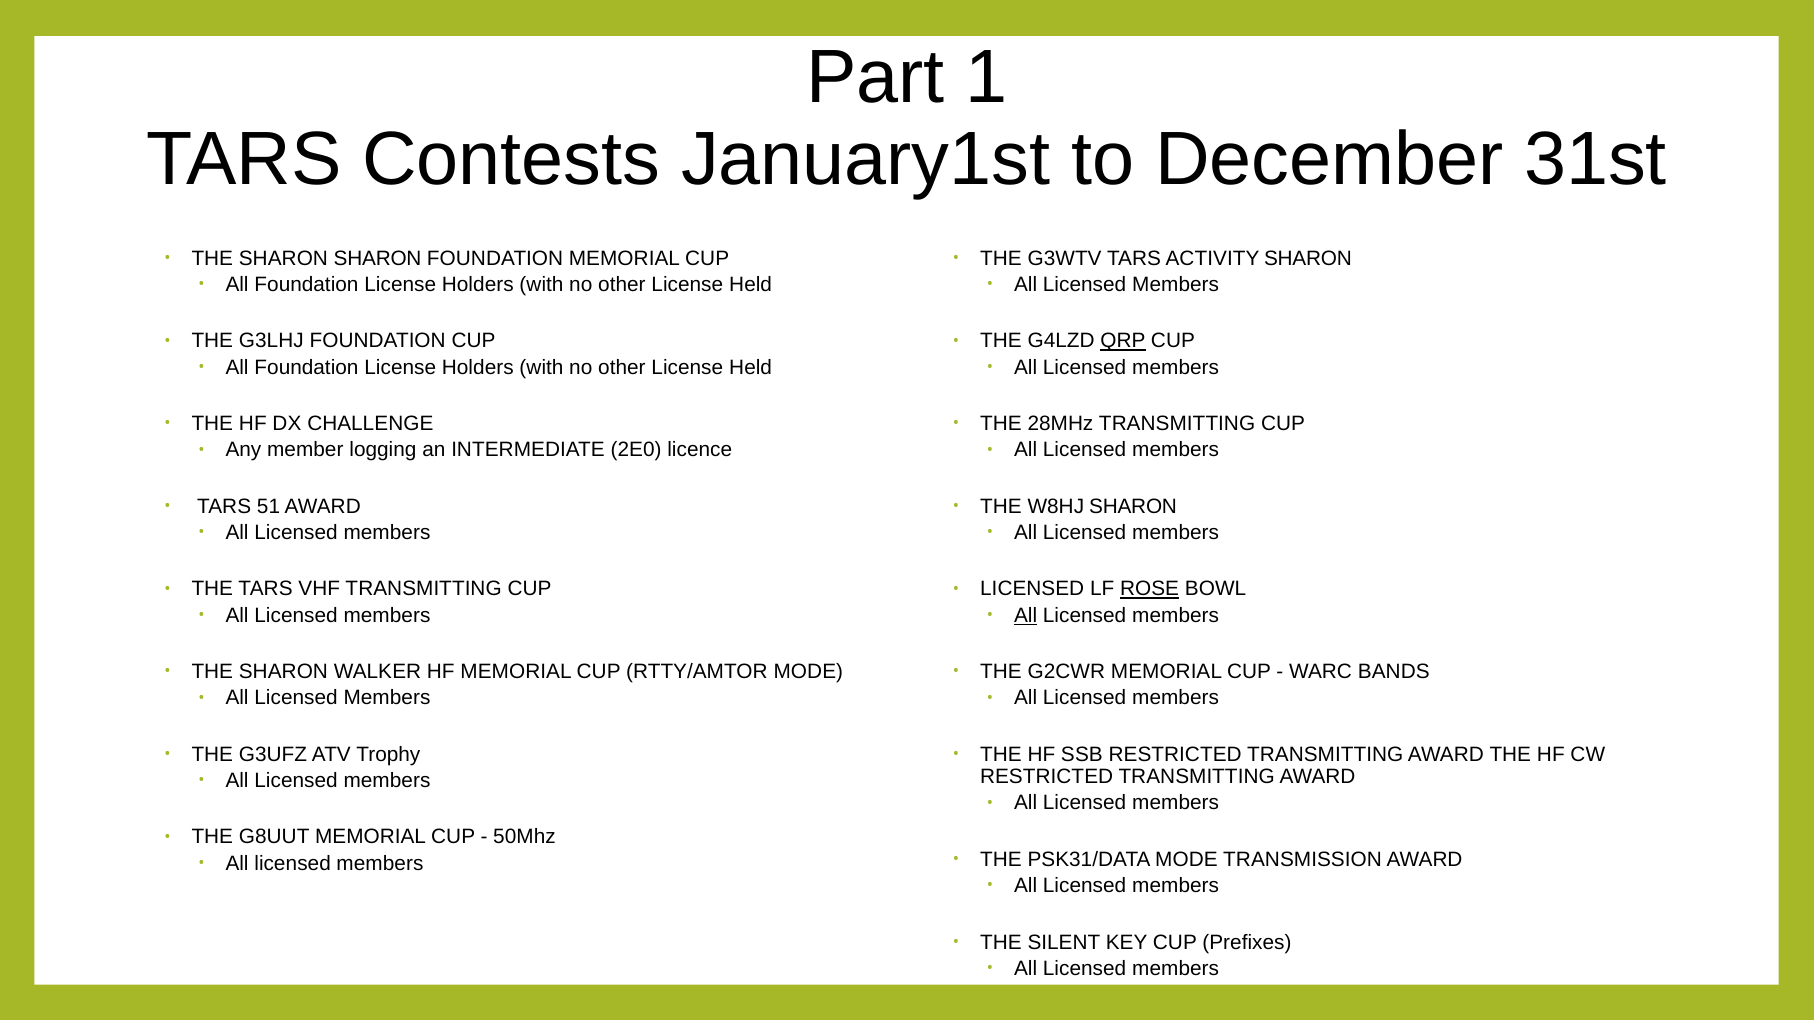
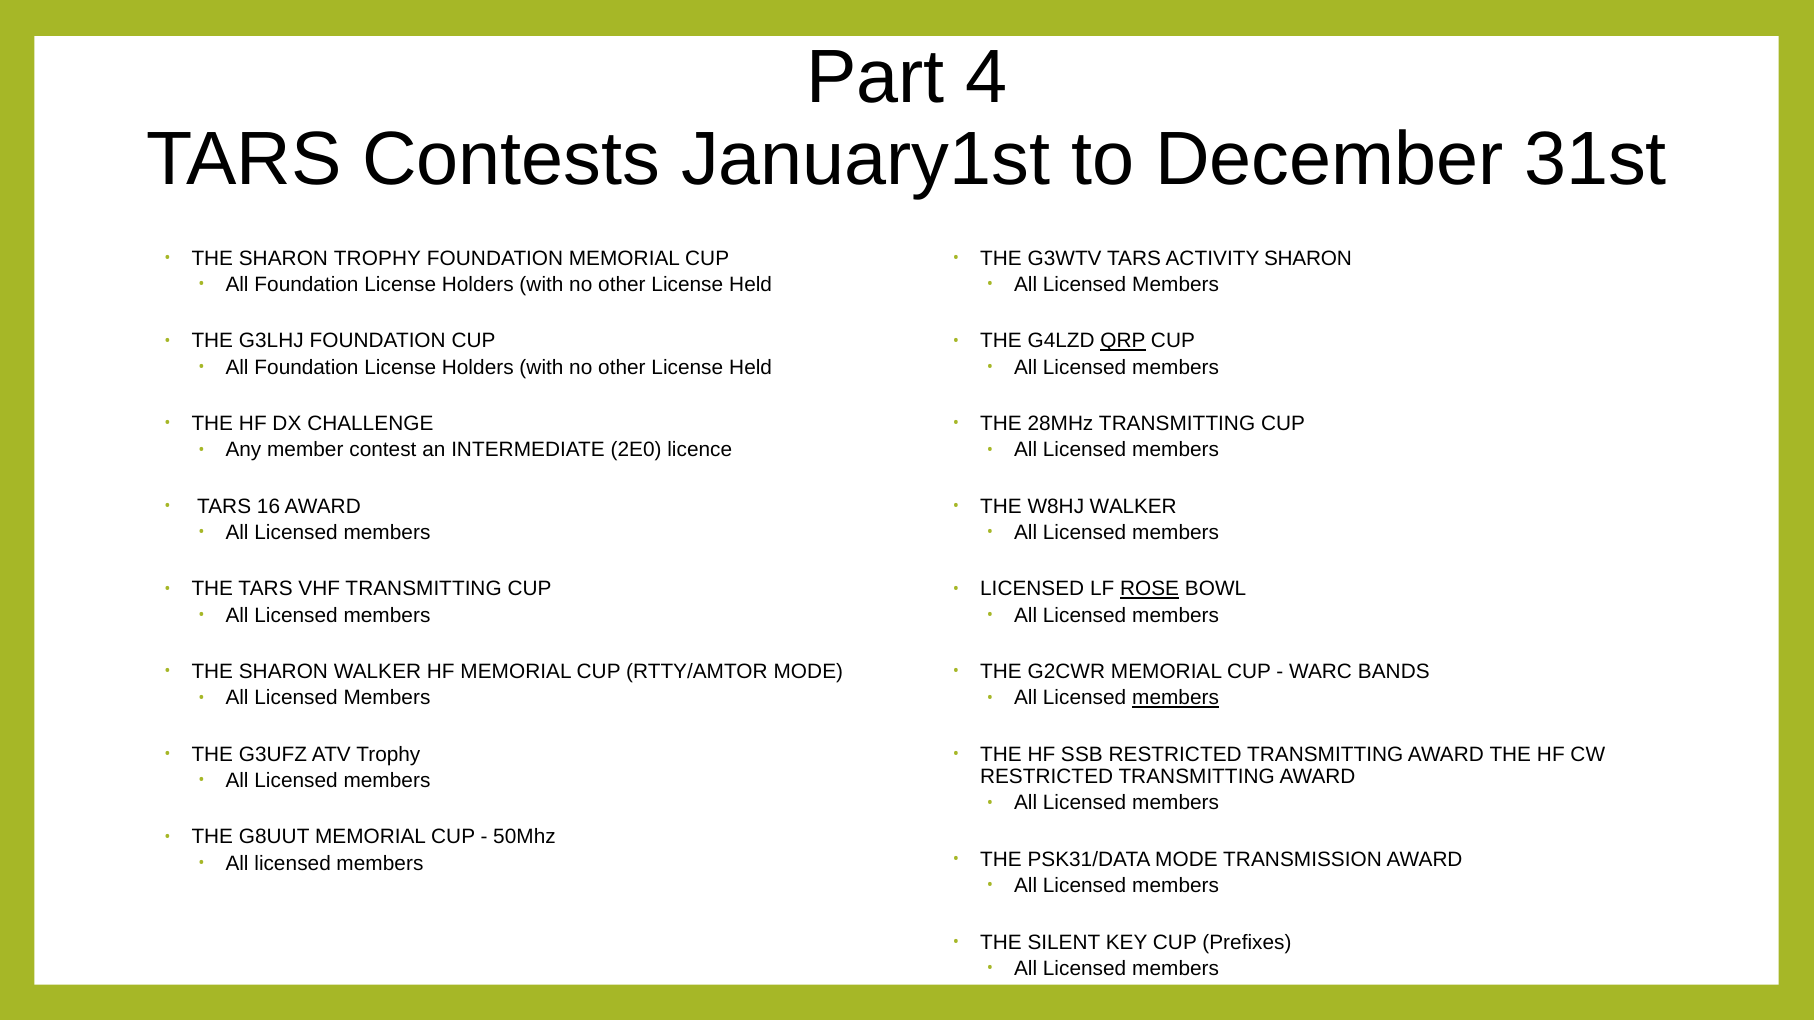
1: 1 -> 4 (987, 78)
SHARON SHARON: SHARON -> TROPHY (377, 258)
logging: logging -> contest (383, 450)
51: 51 -> 16 (269, 507)
W8HJ SHARON: SHARON -> WALKER (1133, 507)
All underline: present -> none (1026, 616)
members underline: none -> present (1176, 698)
